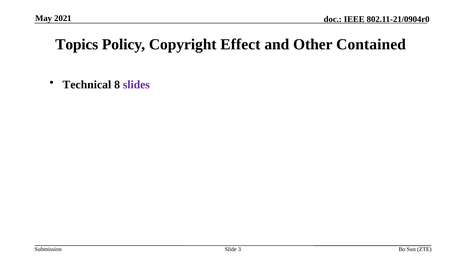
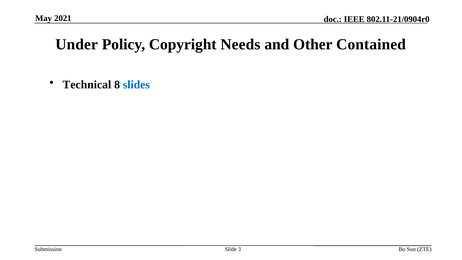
Topics: Topics -> Under (77, 44)
Effect: Effect -> Needs (240, 44)
slides colour: purple -> blue (136, 85)
